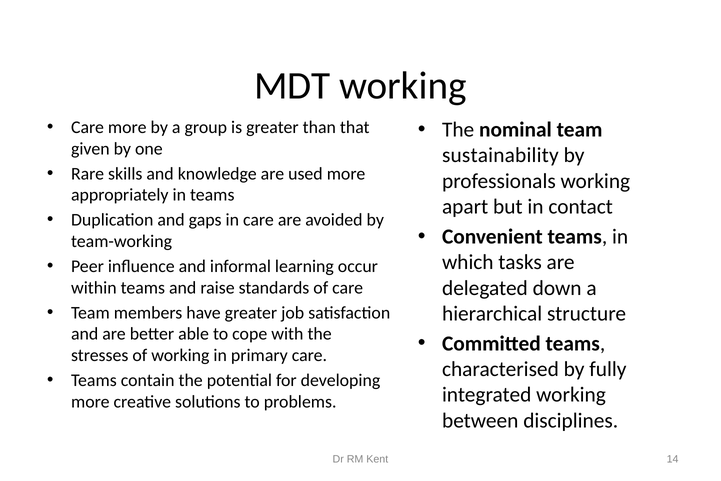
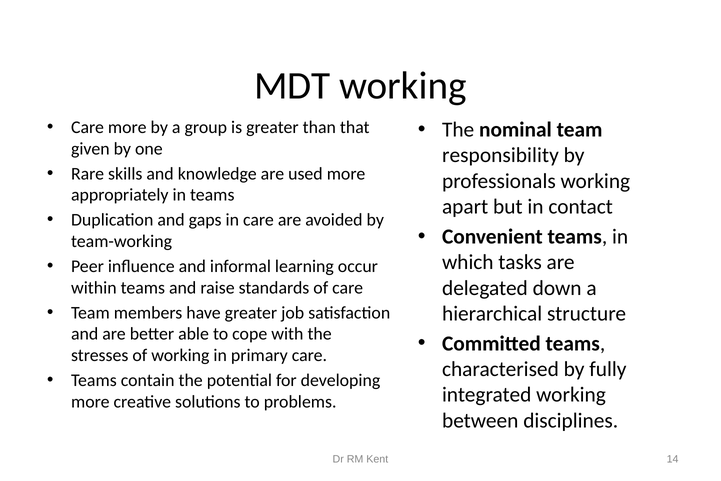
sustainability: sustainability -> responsibility (500, 155)
